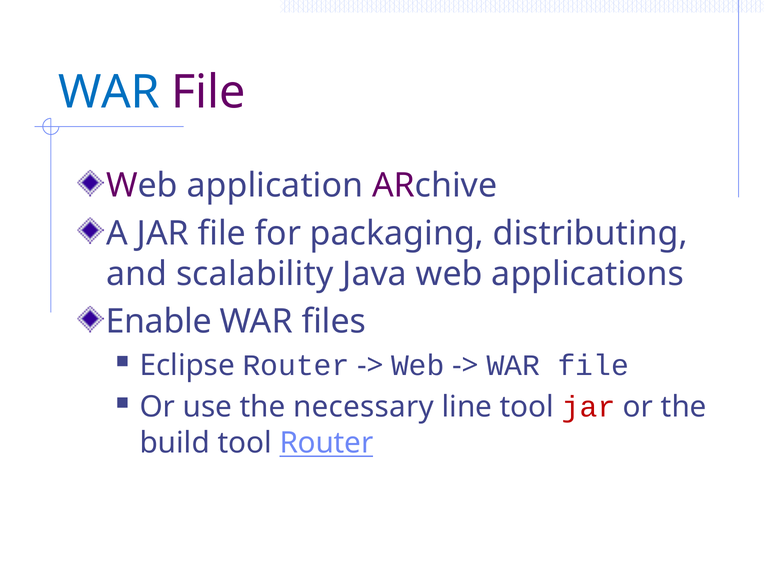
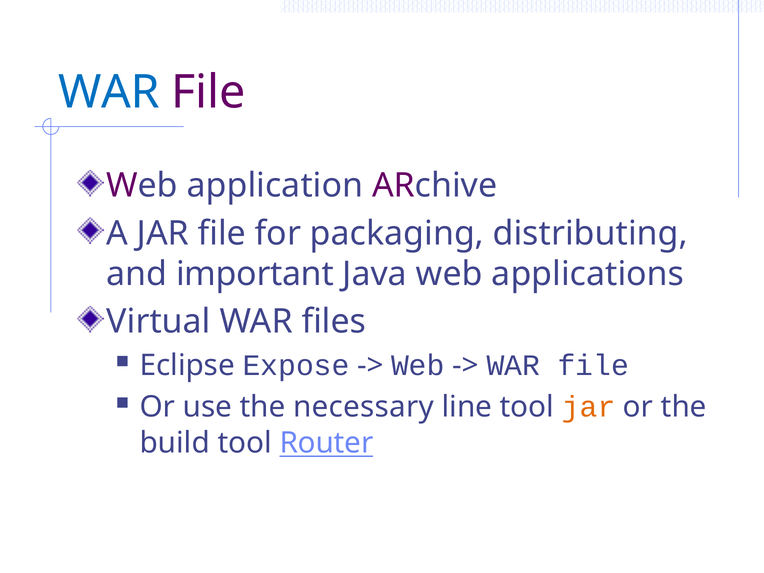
scalability: scalability -> important (255, 274)
Enable: Enable -> Virtual (159, 322)
Eclipse Router: Router -> Expose (296, 365)
jar colour: red -> orange (589, 407)
